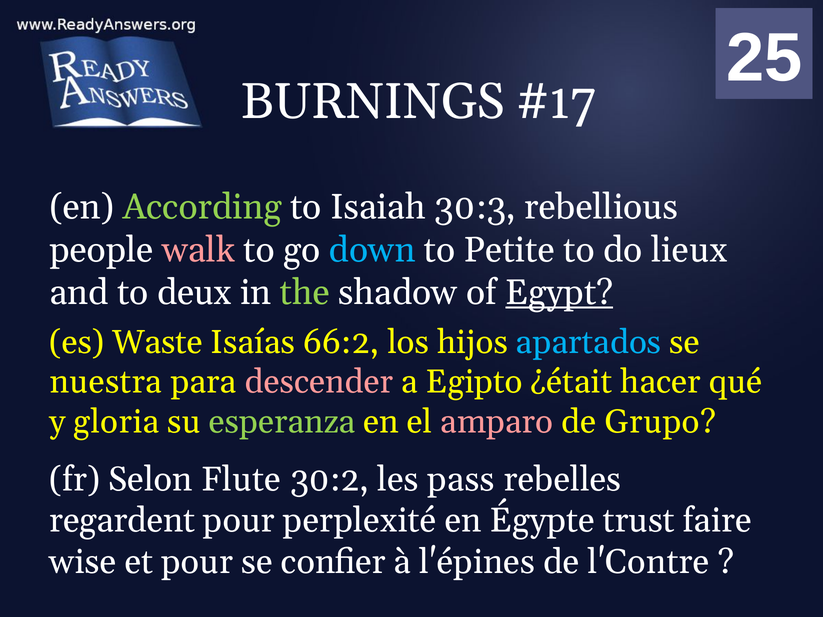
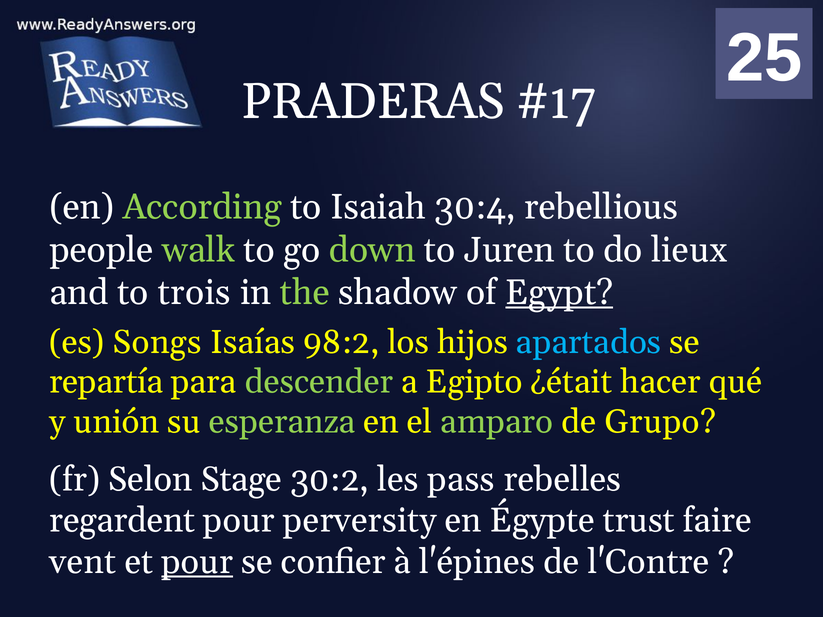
BURNINGS: BURNINGS -> PRADERAS (373, 102)
30:3: 30:3 -> 30:4 (475, 207)
walk colour: pink -> light green (199, 250)
down colour: light blue -> light green (372, 250)
Petite: Petite -> Juren (509, 250)
deux: deux -> trois (194, 292)
Waste: Waste -> Songs (157, 342)
66:2: 66:2 -> 98:2 (341, 342)
nuestra: nuestra -> repartía (106, 382)
descender colour: pink -> light green (319, 382)
gloria: gloria -> unión (116, 422)
amparo colour: pink -> light green (497, 422)
Flute: Flute -> Stage (241, 480)
perplexité: perplexité -> perversity (360, 521)
wise: wise -> vent (83, 562)
pour underline: none -> present (197, 562)
